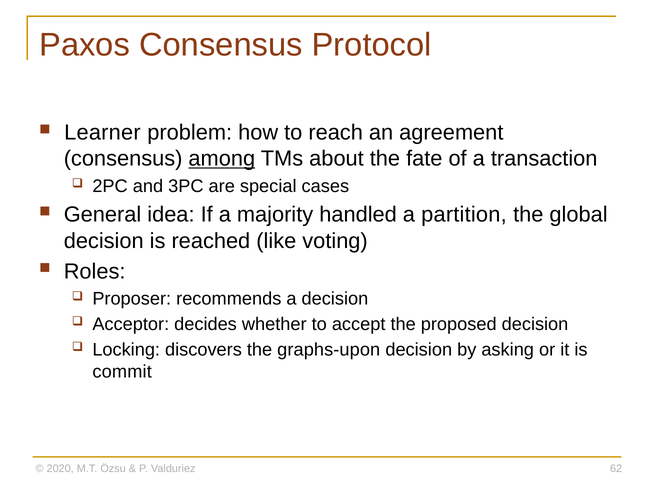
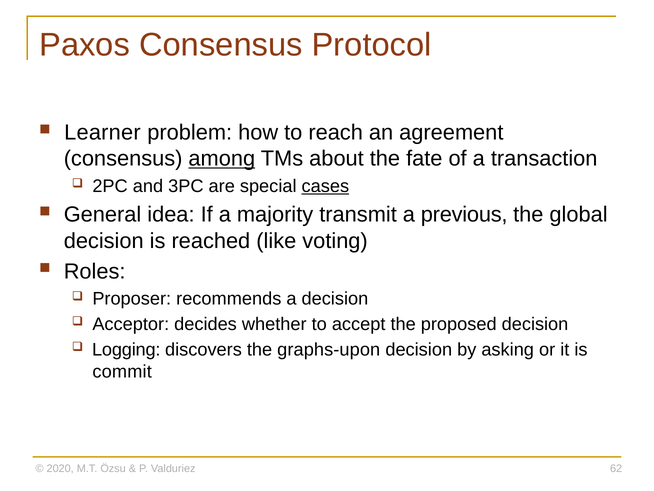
cases underline: none -> present (325, 186)
handled: handled -> transmit (358, 214)
partition: partition -> previous (464, 214)
Locking: Locking -> Logging (126, 349)
